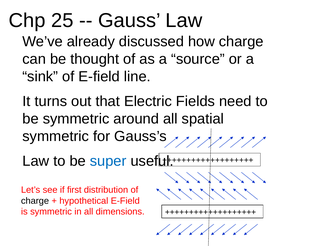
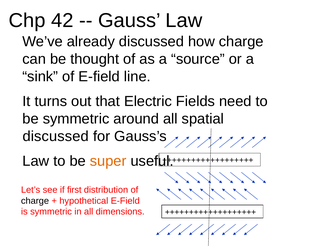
25: 25 -> 42 (62, 21)
symmetric: symmetric -> discussed (56, 137)
super colour: blue -> orange (108, 161)
